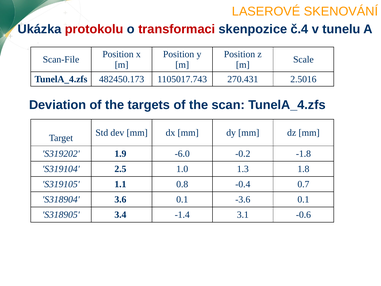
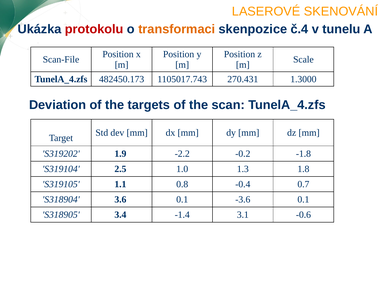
transformaci colour: red -> orange (177, 29)
2.5016: 2.5016 -> 1.3000 (303, 79)
-6.0: -6.0 -> -2.2 (182, 153)
